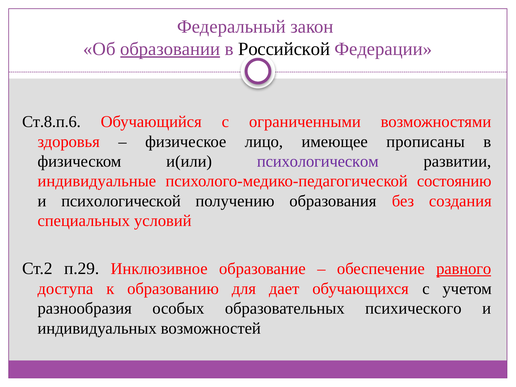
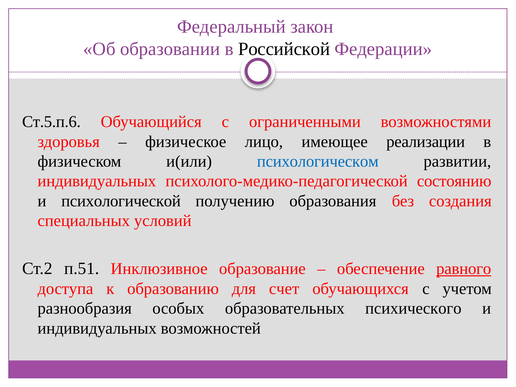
образовании underline: present -> none (170, 49)
Ст.8.п.6: Ст.8.п.6 -> Ст.5.п.6 (51, 122)
прописаны: прописаны -> реализации (426, 142)
психологическом colour: purple -> blue (318, 161)
индивидуальные: индивидуальные -> индивидуальных (97, 181)
п.29: п.29 -> п.51 (82, 269)
дает: дает -> счет (284, 289)
